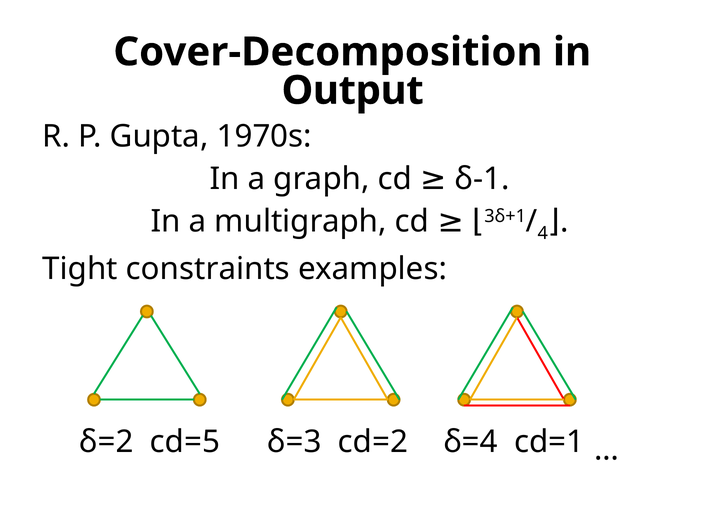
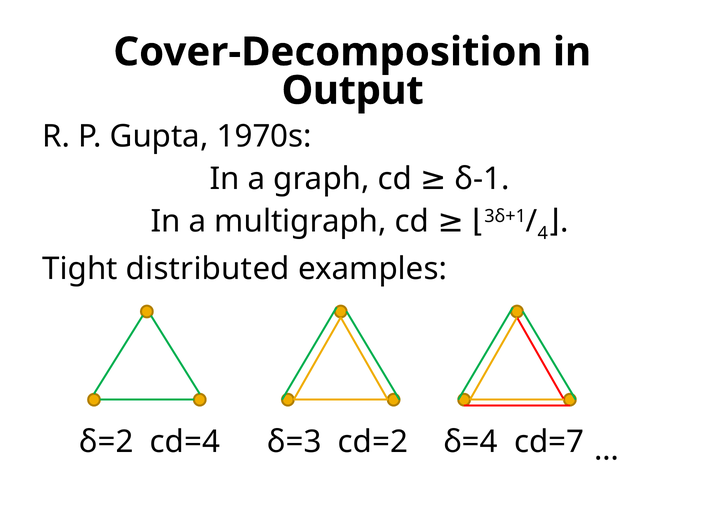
constraints: constraints -> distributed (208, 269)
cd=5: cd=5 -> cd=4 (185, 442)
cd=1: cd=1 -> cd=7 (549, 442)
